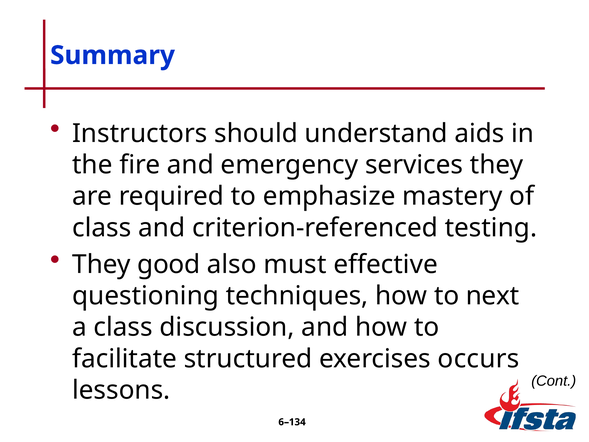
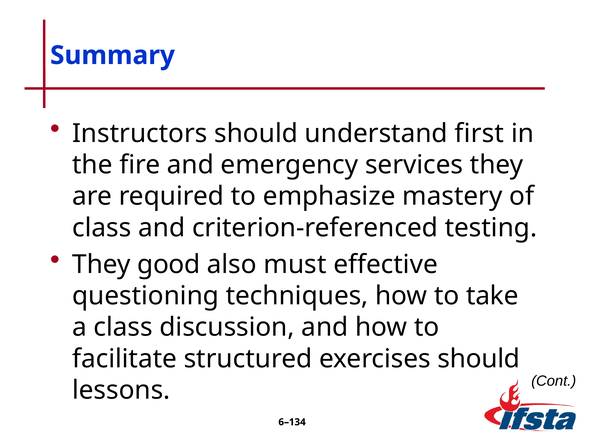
aids: aids -> first (479, 133)
next: next -> take (492, 296)
exercises occurs: occurs -> should (479, 359)
